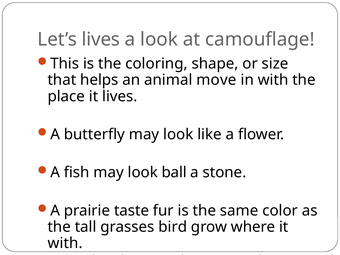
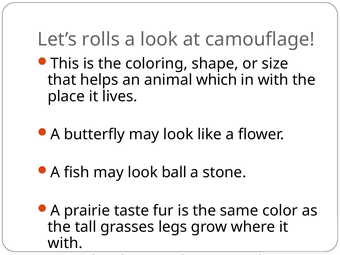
Let’s lives: lives -> rolls (101, 39)
move: move -> which (217, 80)
bird: bird -> legs (173, 227)
